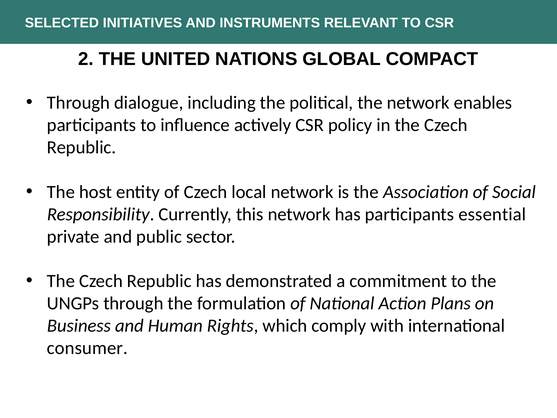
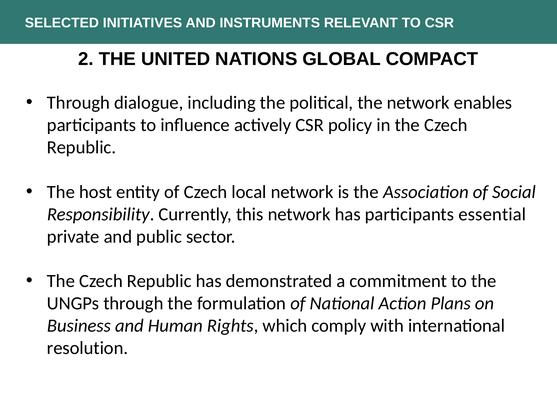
consumer: consumer -> resolution (88, 348)
